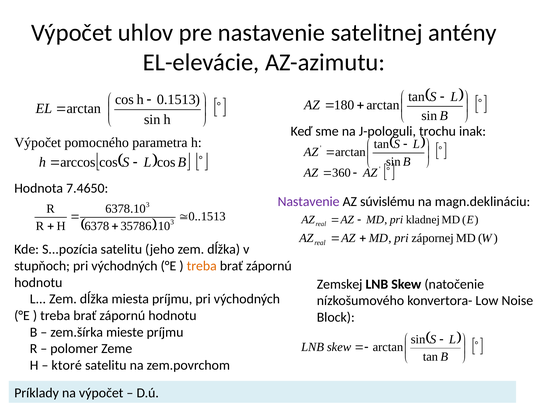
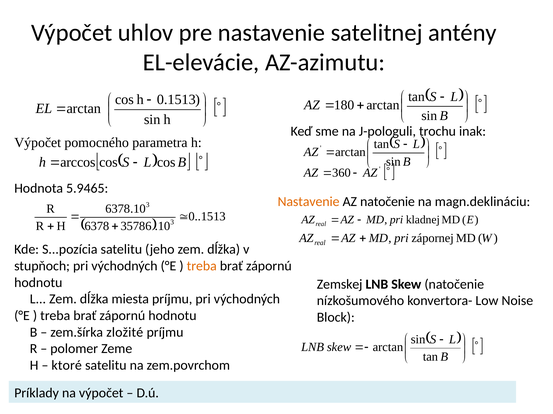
7.4650: 7.4650 -> 5.9465 (87, 189)
Nastavenie colour: purple -> orange (309, 202)
AZ súvislému: súvislému -> natočenie (388, 202)
mieste: mieste -> zložité (125, 333)
